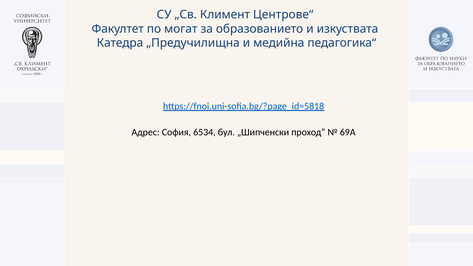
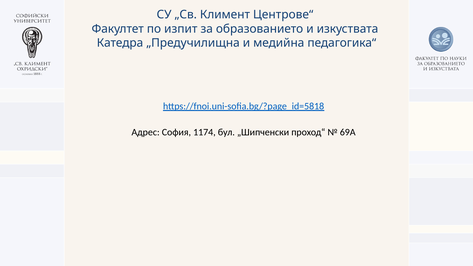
могат: могат -> изпит (181, 29)
6534: 6534 -> 1174 (204, 132)
